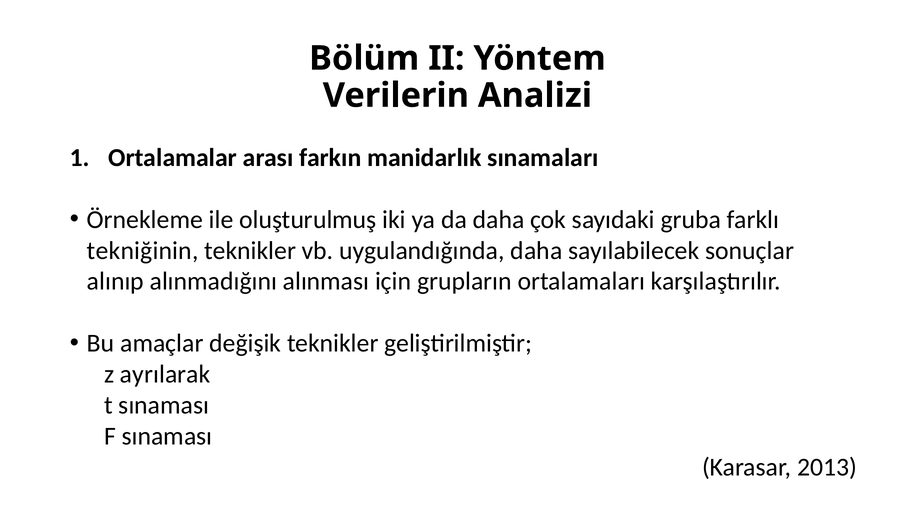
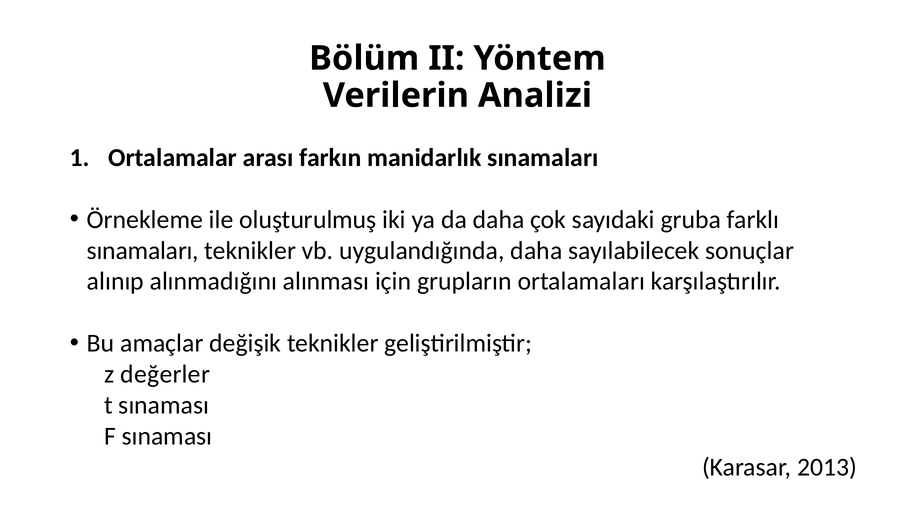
tekniğinin: tekniğinin -> sınamaları (143, 250)
ayrılarak: ayrılarak -> değerler (165, 374)
